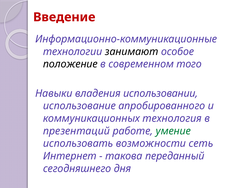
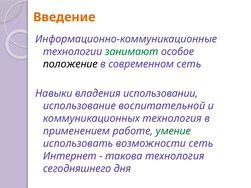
Введение colour: red -> orange (64, 17)
занимают colour: black -> green (132, 52)
современном того: того -> сеть (189, 64)
апробированного: апробированного -> воспитательной (162, 106)
презентаций: презентаций -> применением (77, 131)
такова переданный: переданный -> технология (175, 156)
